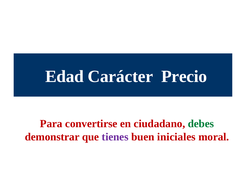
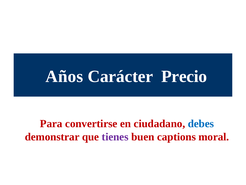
Edad: Edad -> Años (64, 76)
debes colour: green -> blue (201, 123)
iniciales: iniciales -> captions (176, 136)
